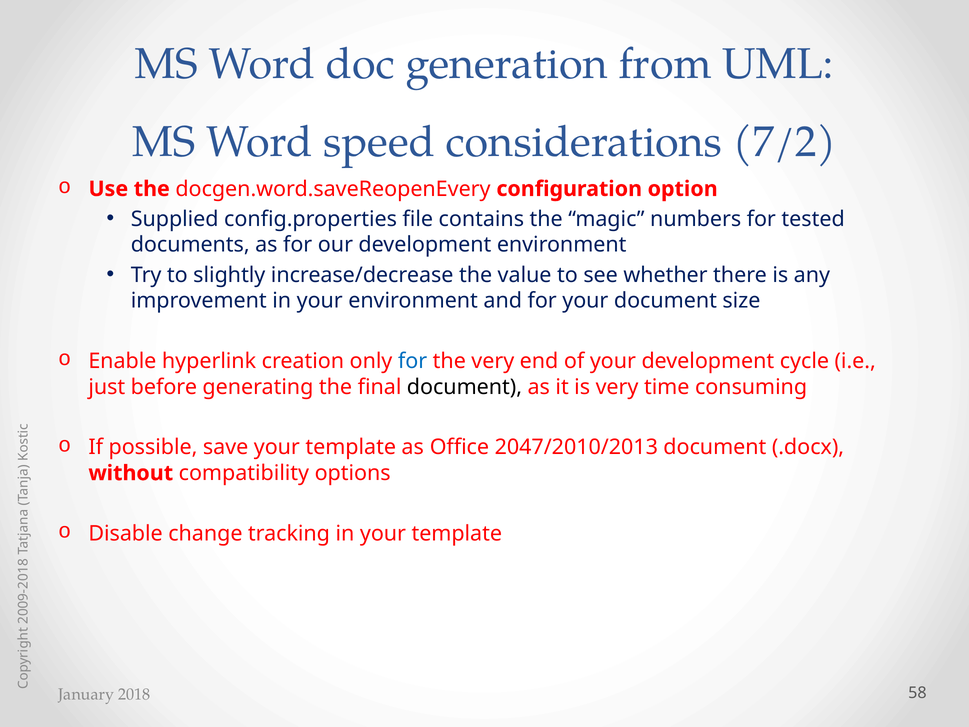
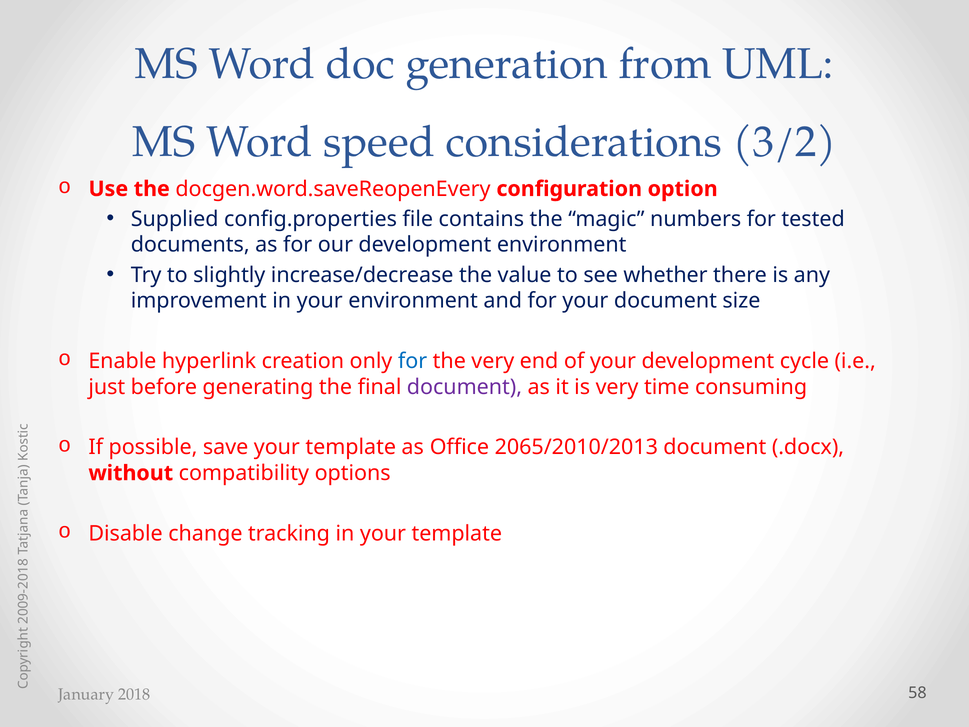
7/2: 7/2 -> 3/2 (785, 142)
document colour: black -> purple (464, 387)
2047/2010/2013: 2047/2010/2013 -> 2065/2010/2013 (576, 447)
